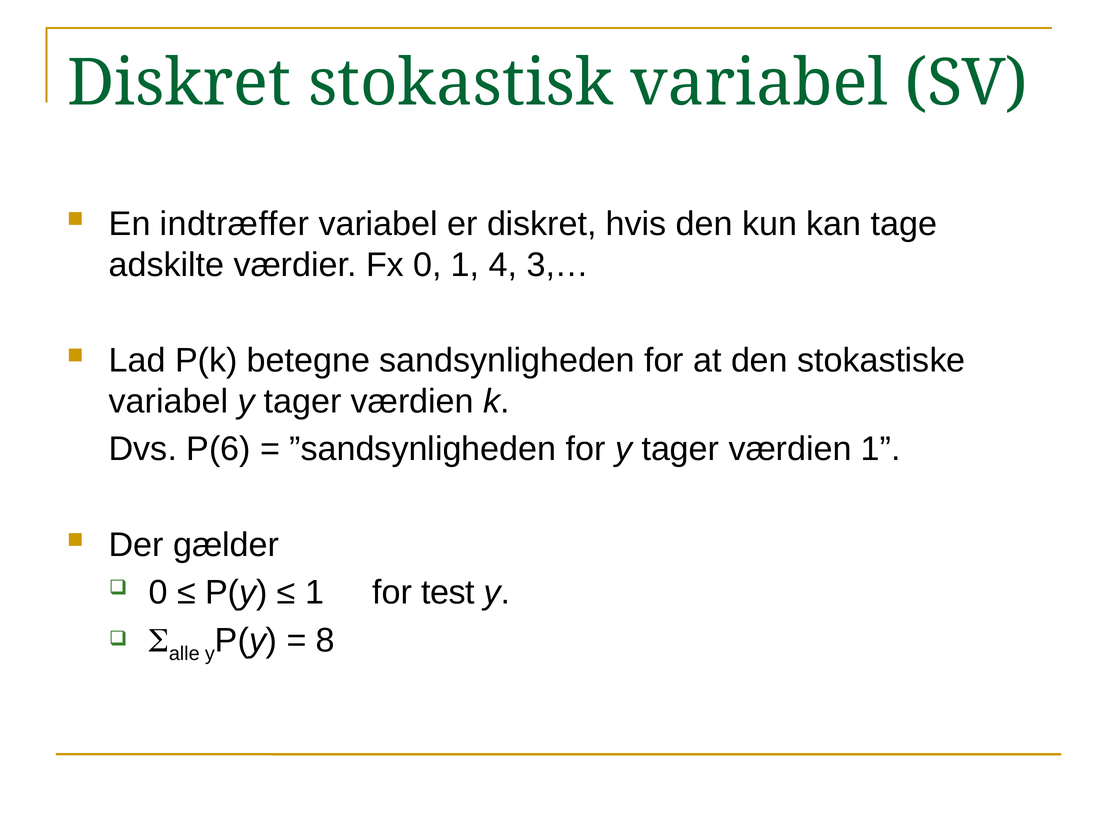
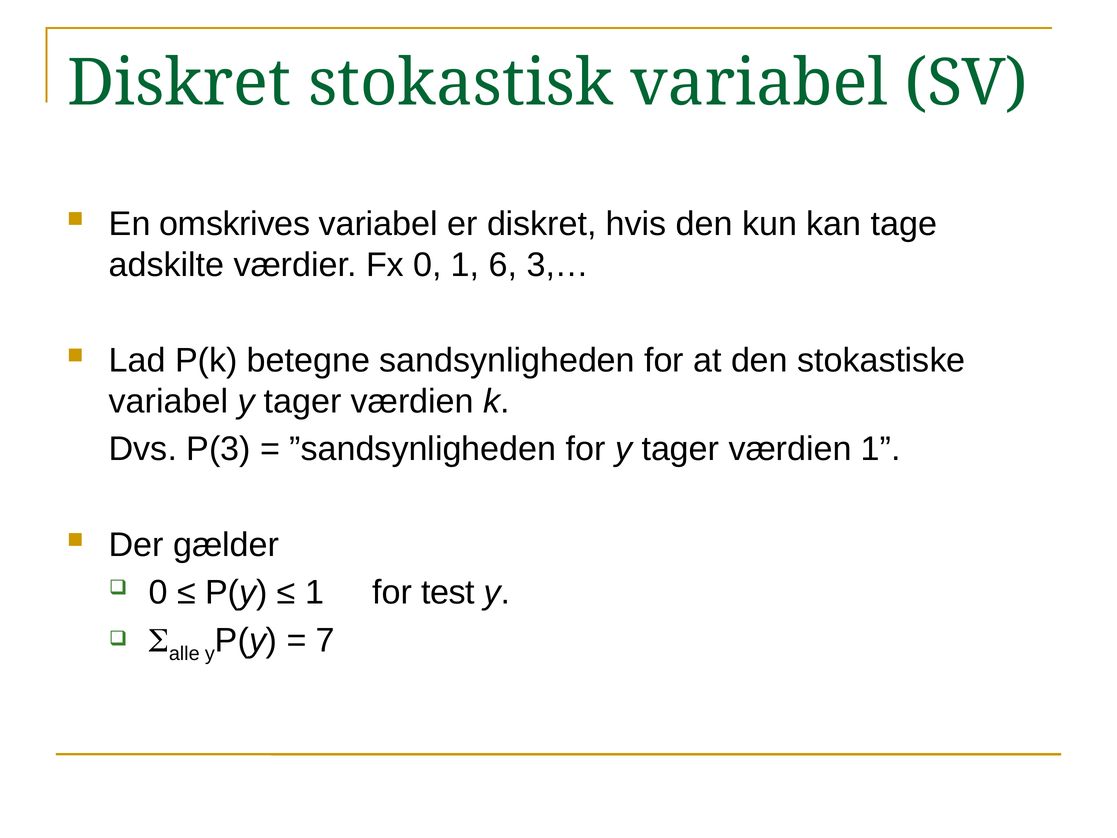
indtræffer: indtræffer -> omskrives (235, 224)
4: 4 -> 6 (503, 265)
P(6: P(6 -> P(3 (219, 449)
8: 8 -> 7 (325, 640)
